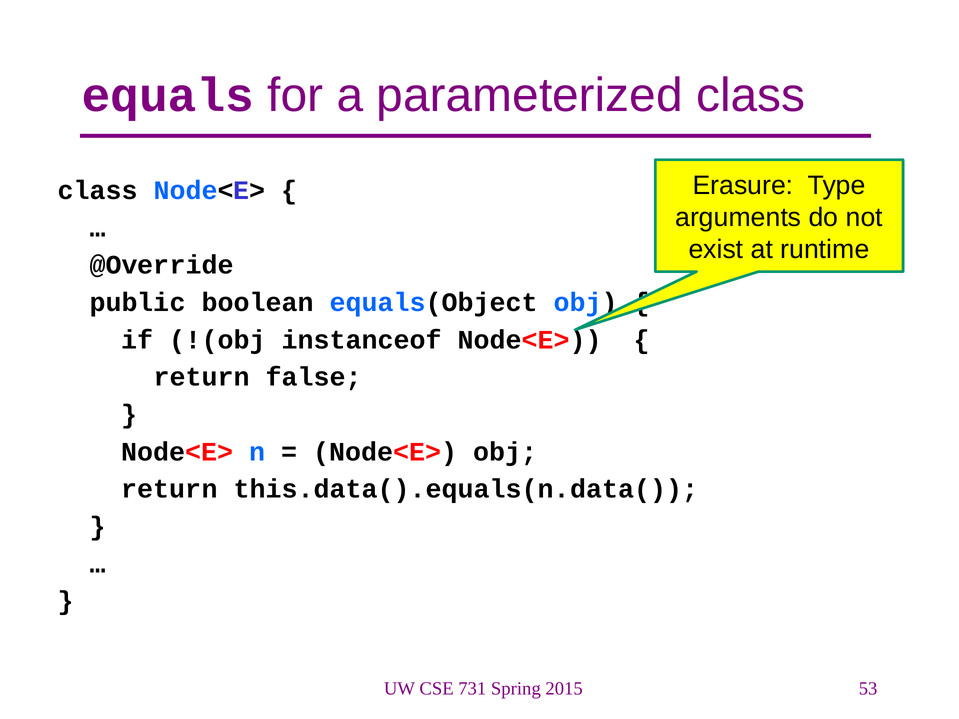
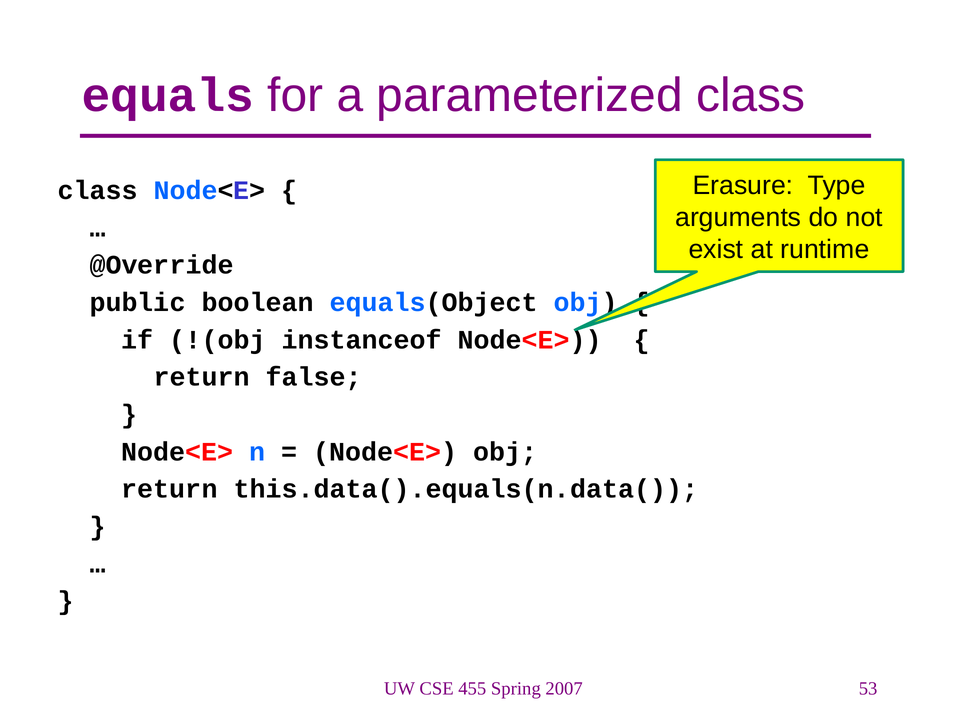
731: 731 -> 455 (472, 689)
2015: 2015 -> 2007 (564, 689)
